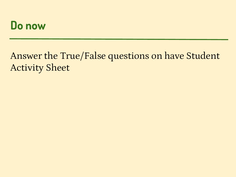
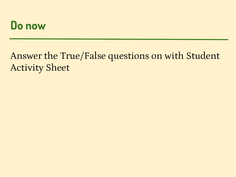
have: have -> with (174, 56)
